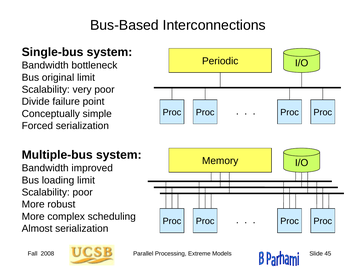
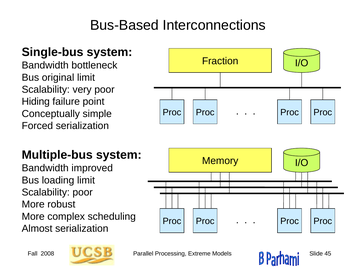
Periodic: Periodic -> Fraction (220, 61)
Divide: Divide -> Hiding (36, 101)
